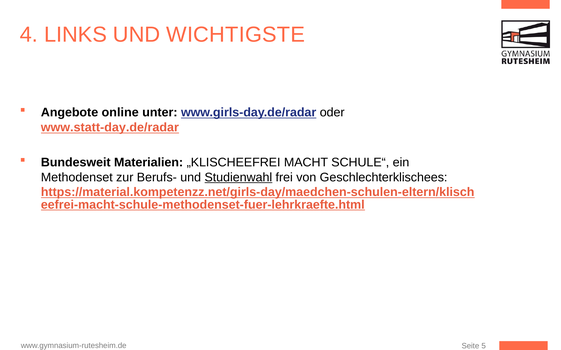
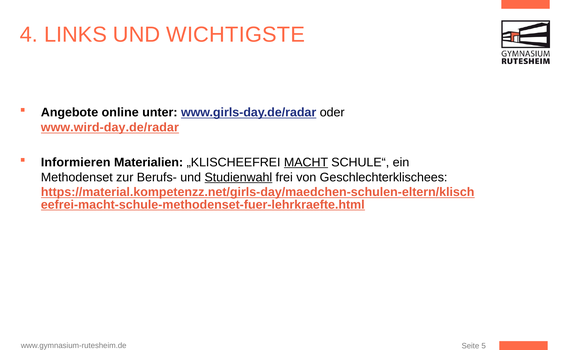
www.statt-day.de/radar: www.statt-day.de/radar -> www.wird-day.de/radar (110, 128)
Bundesweit: Bundesweit -> Informieren (76, 163)
MACHT underline: none -> present (306, 163)
